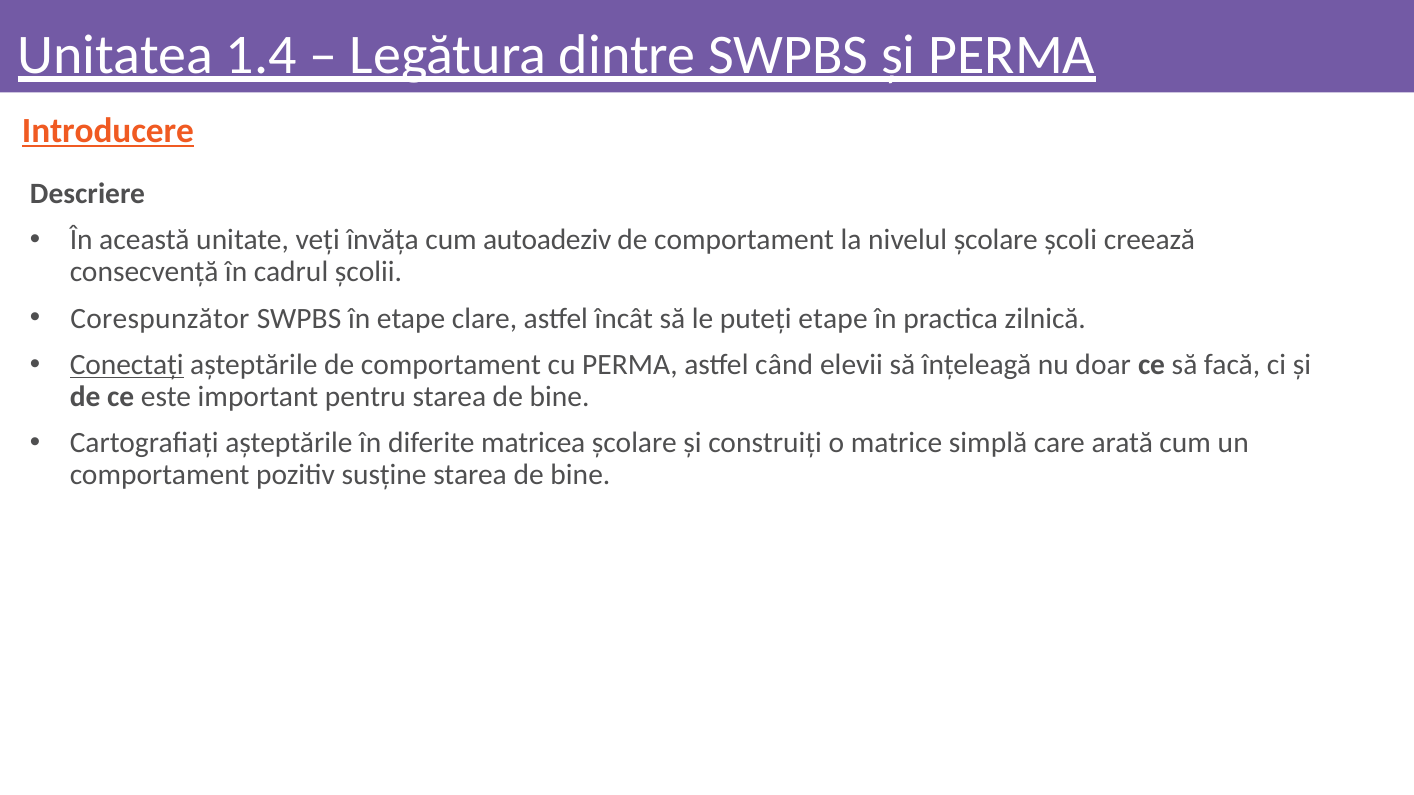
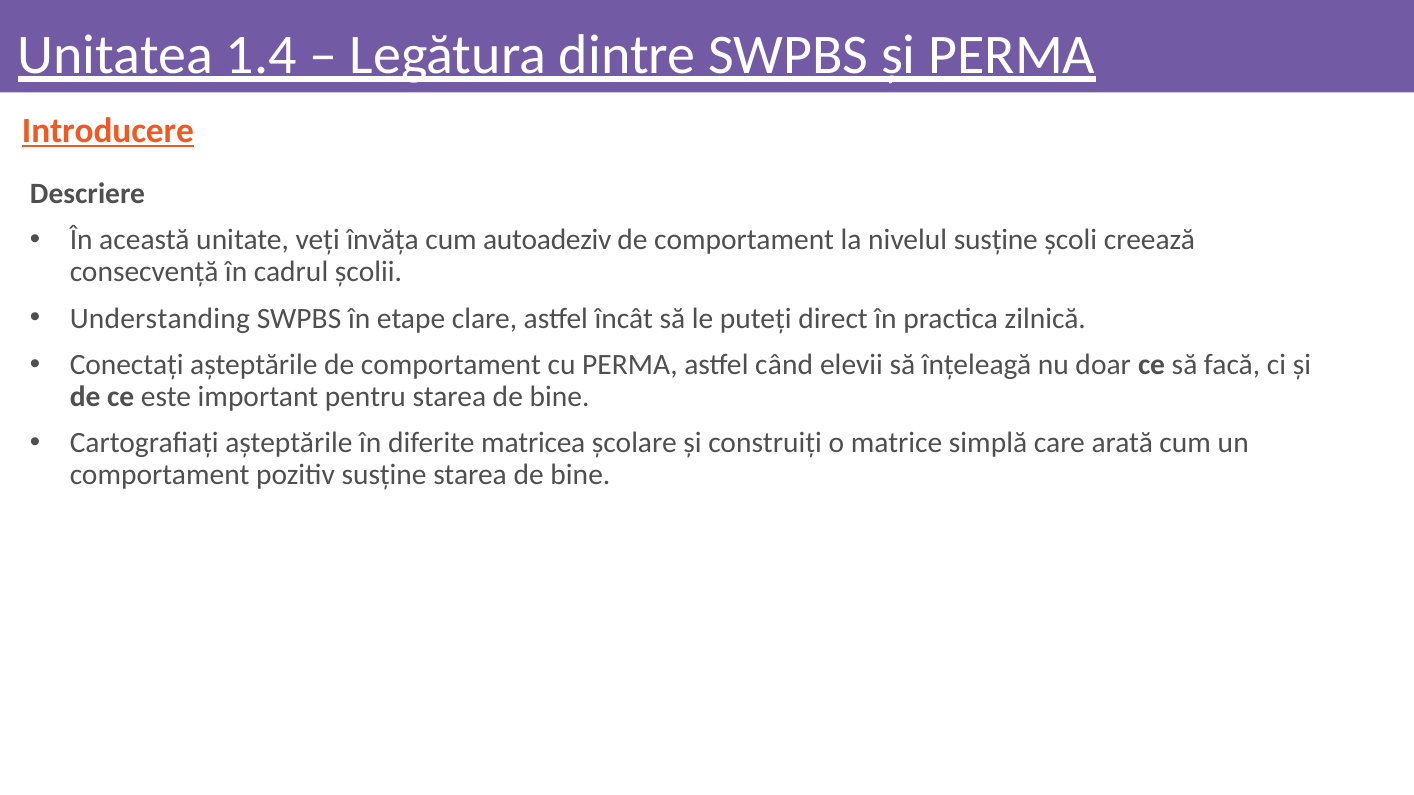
nivelul școlare: școlare -> susține (996, 240)
Corespunzător: Corespunzător -> Understanding (160, 318)
puteți etape: etape -> direct (833, 318)
Conectați underline: present -> none (127, 365)
